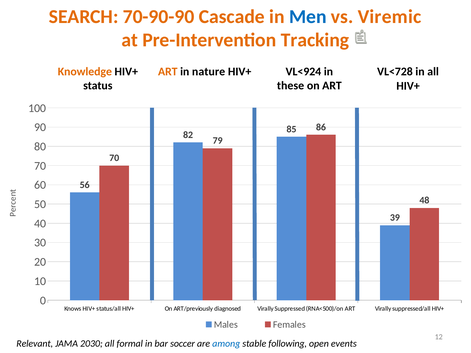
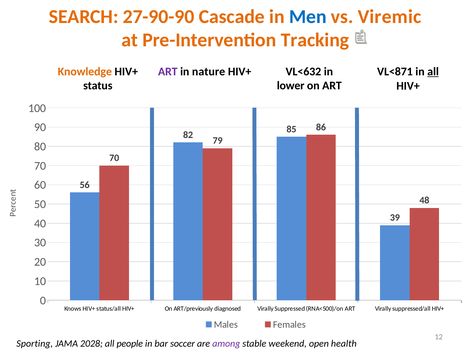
70-90-90: 70-90-90 -> 27-90-90 (159, 17)
ART colour: orange -> purple (168, 72)
VL<924: VL<924 -> VL<632 (303, 72)
VL<728: VL<728 -> VL<871 (395, 72)
all underline: none -> present (433, 72)
these: these -> lower (291, 86)
Relevant: Relevant -> Sporting (35, 344)
2030: 2030 -> 2028 (91, 344)
formal: formal -> people (130, 344)
among colour: blue -> purple (226, 344)
following: following -> weekend (288, 344)
events: events -> health (344, 344)
